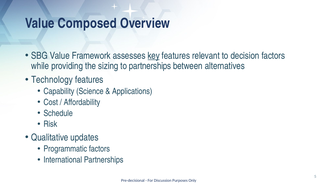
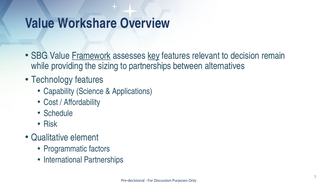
Composed: Composed -> Workshare (87, 23)
Framework underline: none -> present (91, 56)
decision factors: factors -> remain (273, 56)
updates: updates -> element (84, 137)
